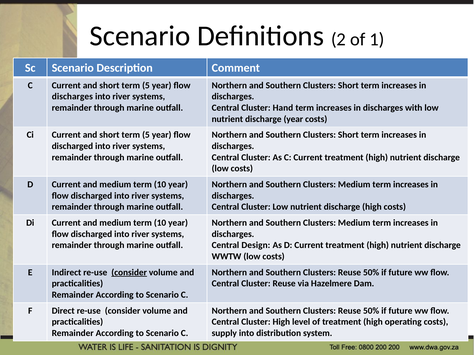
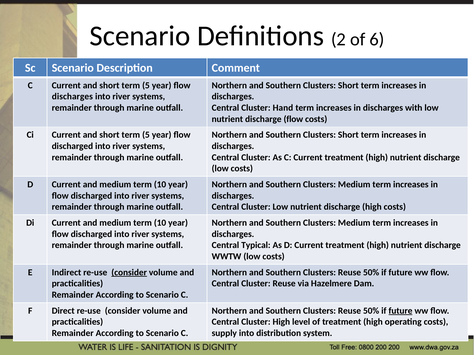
1: 1 -> 6 (377, 39)
discharge year: year -> flow (293, 119)
Design: Design -> Typical (256, 246)
future underline: none -> present (400, 311)
